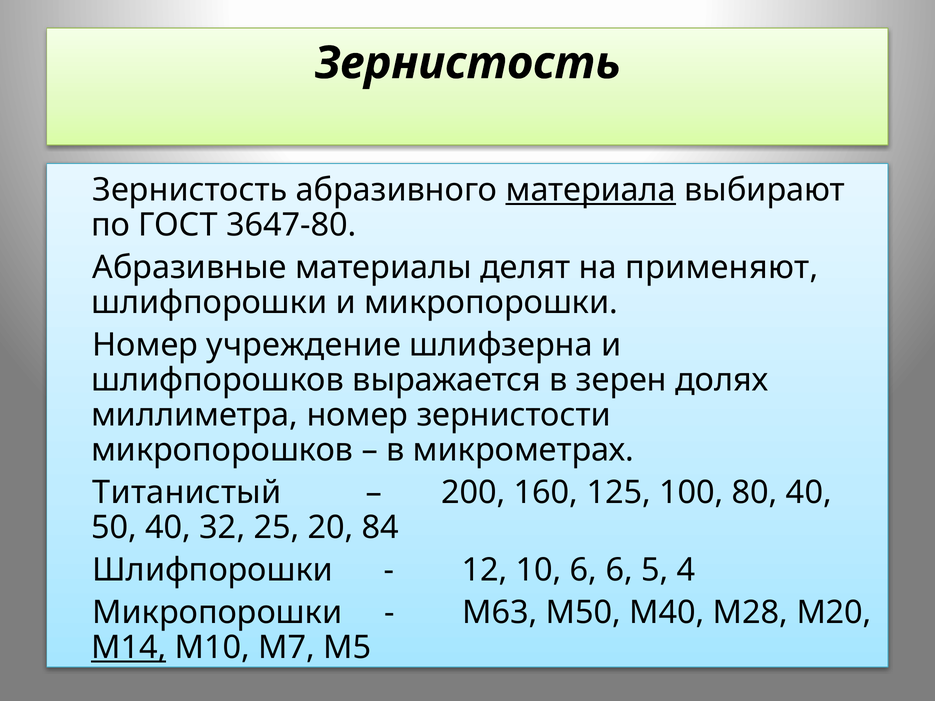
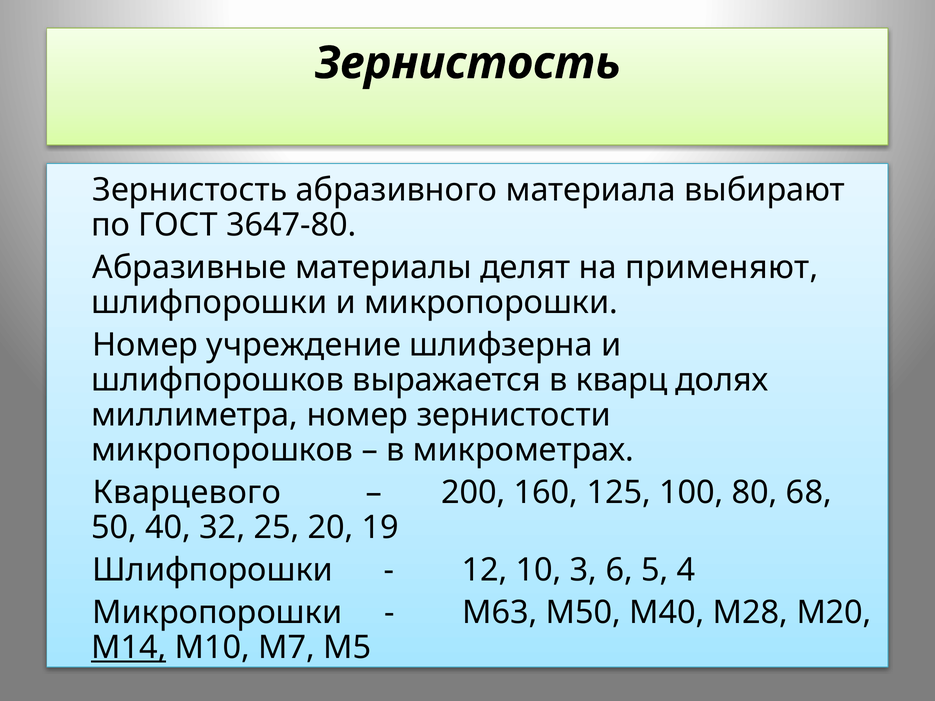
материала underline: present -> none (591, 190)
зерен: зерен -> кварц (622, 380)
Титанистый: Титанистый -> Кварцевого (187, 493)
80 40: 40 -> 68 (809, 493)
84: 84 -> 19 (380, 528)
10 6: 6 -> 3 (584, 570)
